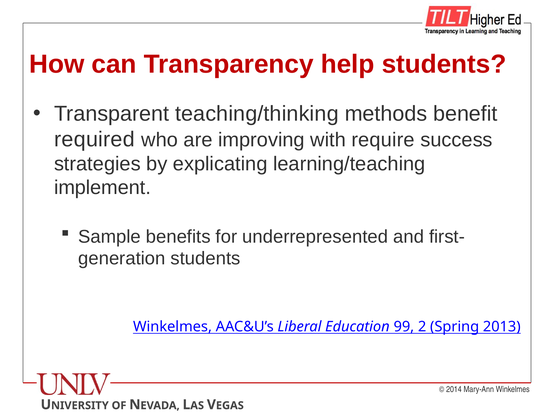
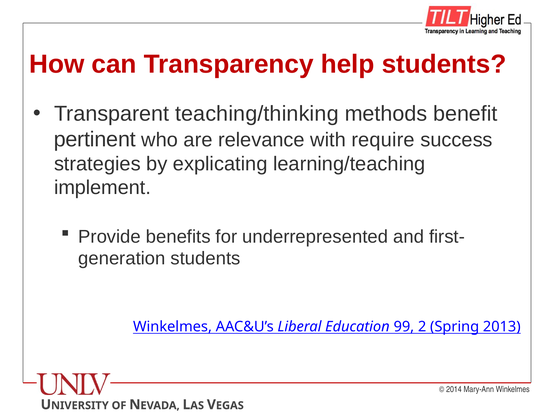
required: required -> pertinent (95, 140)
improving: improving -> relevance (261, 140)
Sample: Sample -> Provide (110, 237)
